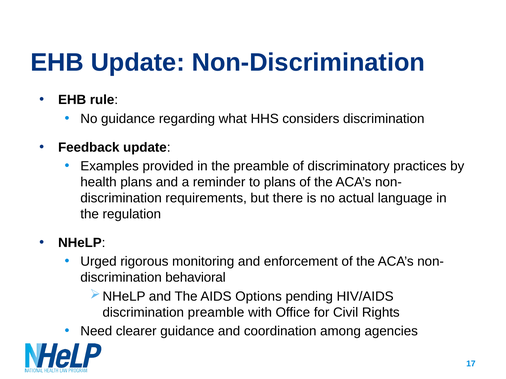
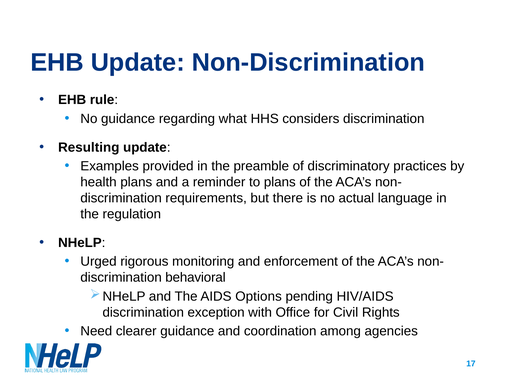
Feedback: Feedback -> Resulting (89, 148)
discrimination preamble: preamble -> exception (216, 313)
